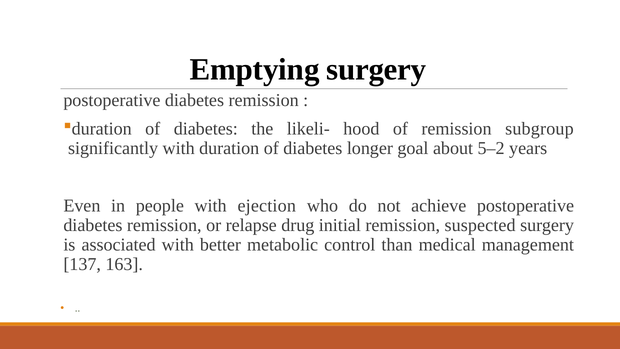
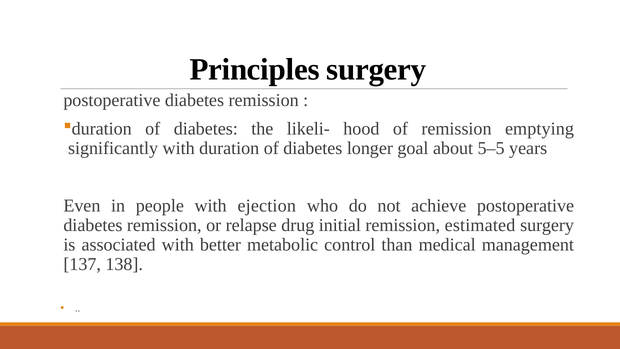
Emptying: Emptying -> Principles (255, 69)
subgroup: subgroup -> emptying (539, 129)
5–2: 5–2 -> 5–5 (491, 148)
suspected: suspected -> estimated (480, 225)
163: 163 -> 138 (124, 264)
